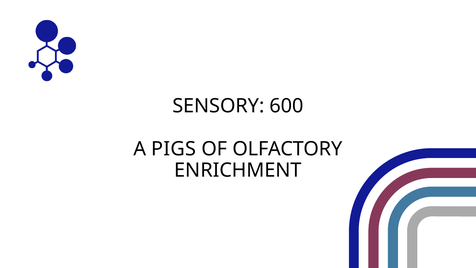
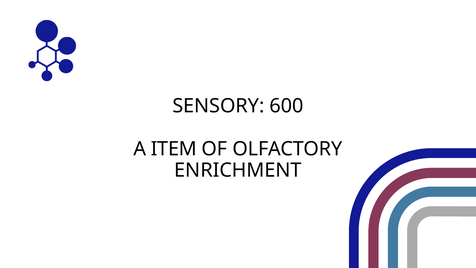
PIGS: PIGS -> ITEM (174, 149)
